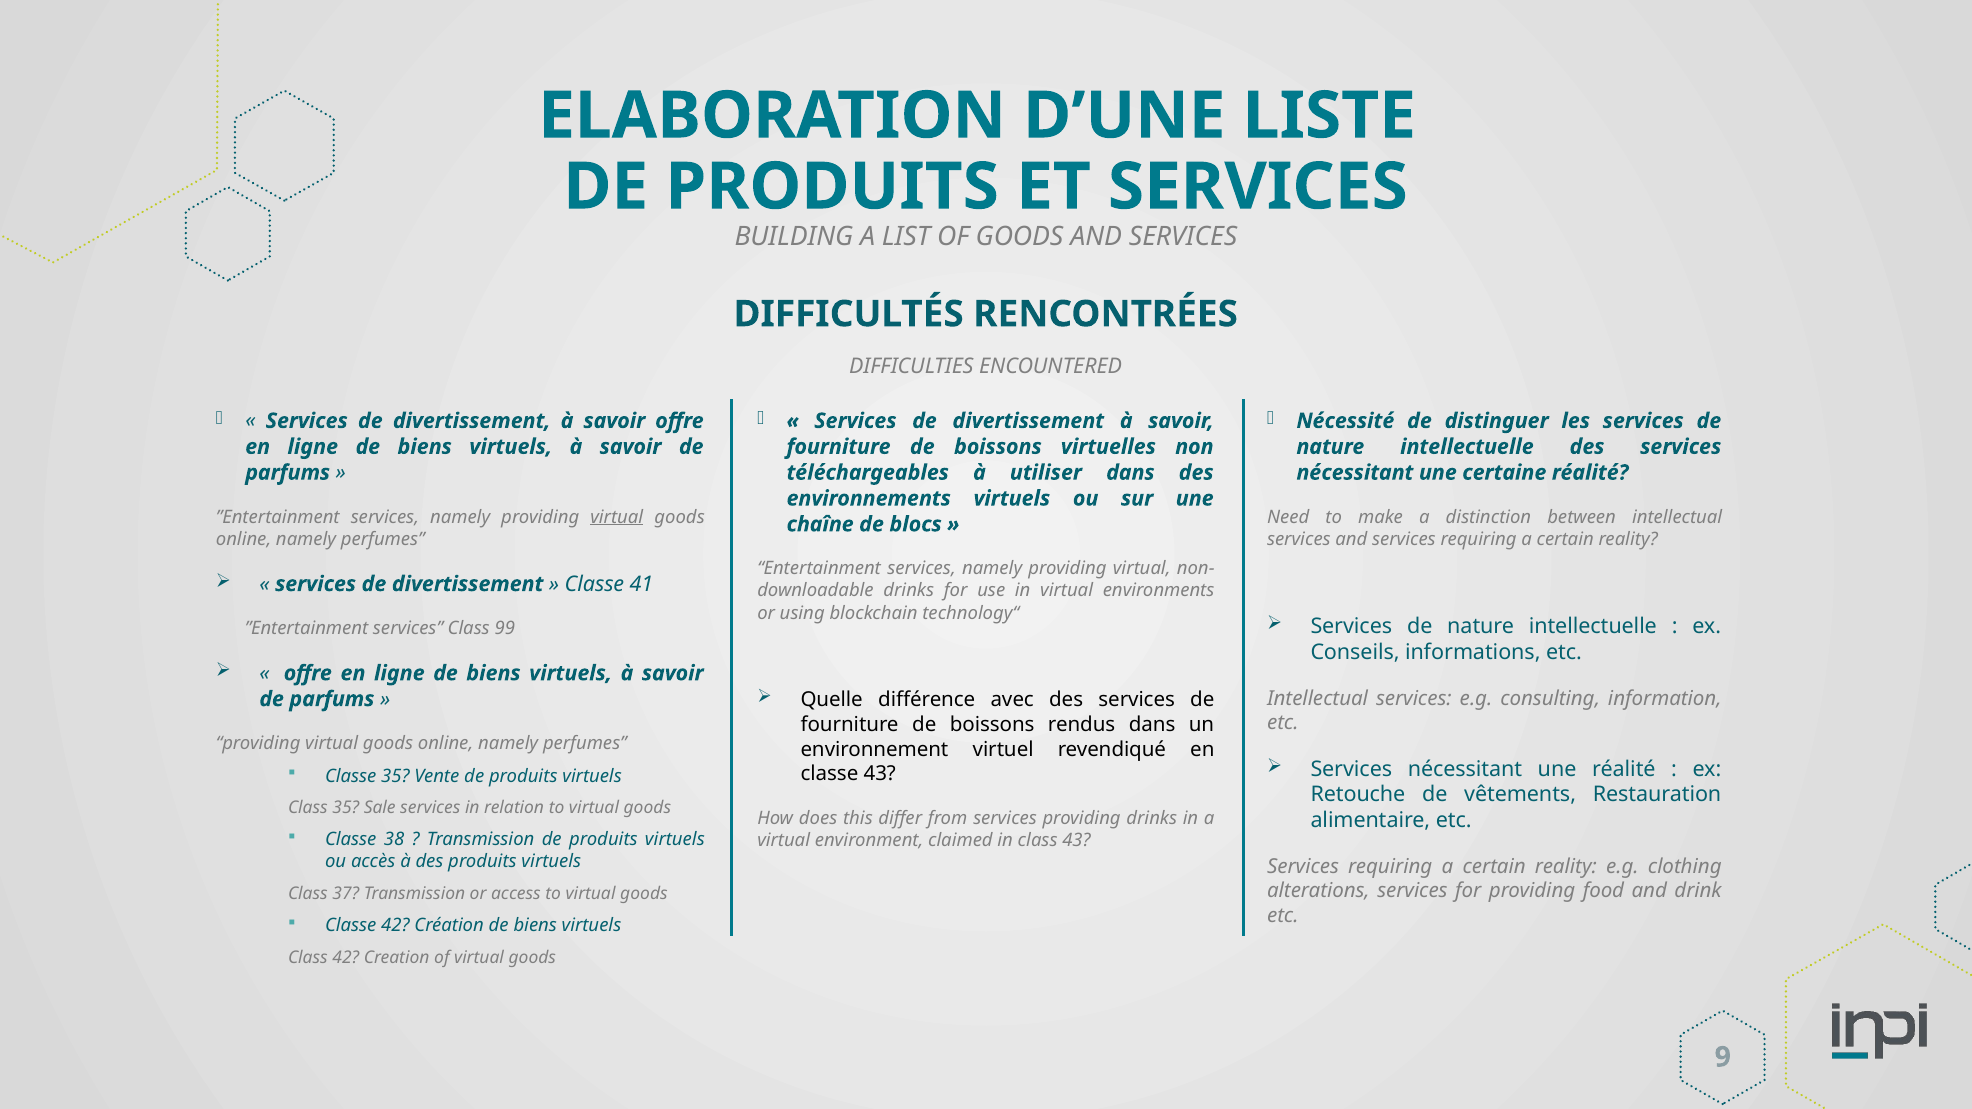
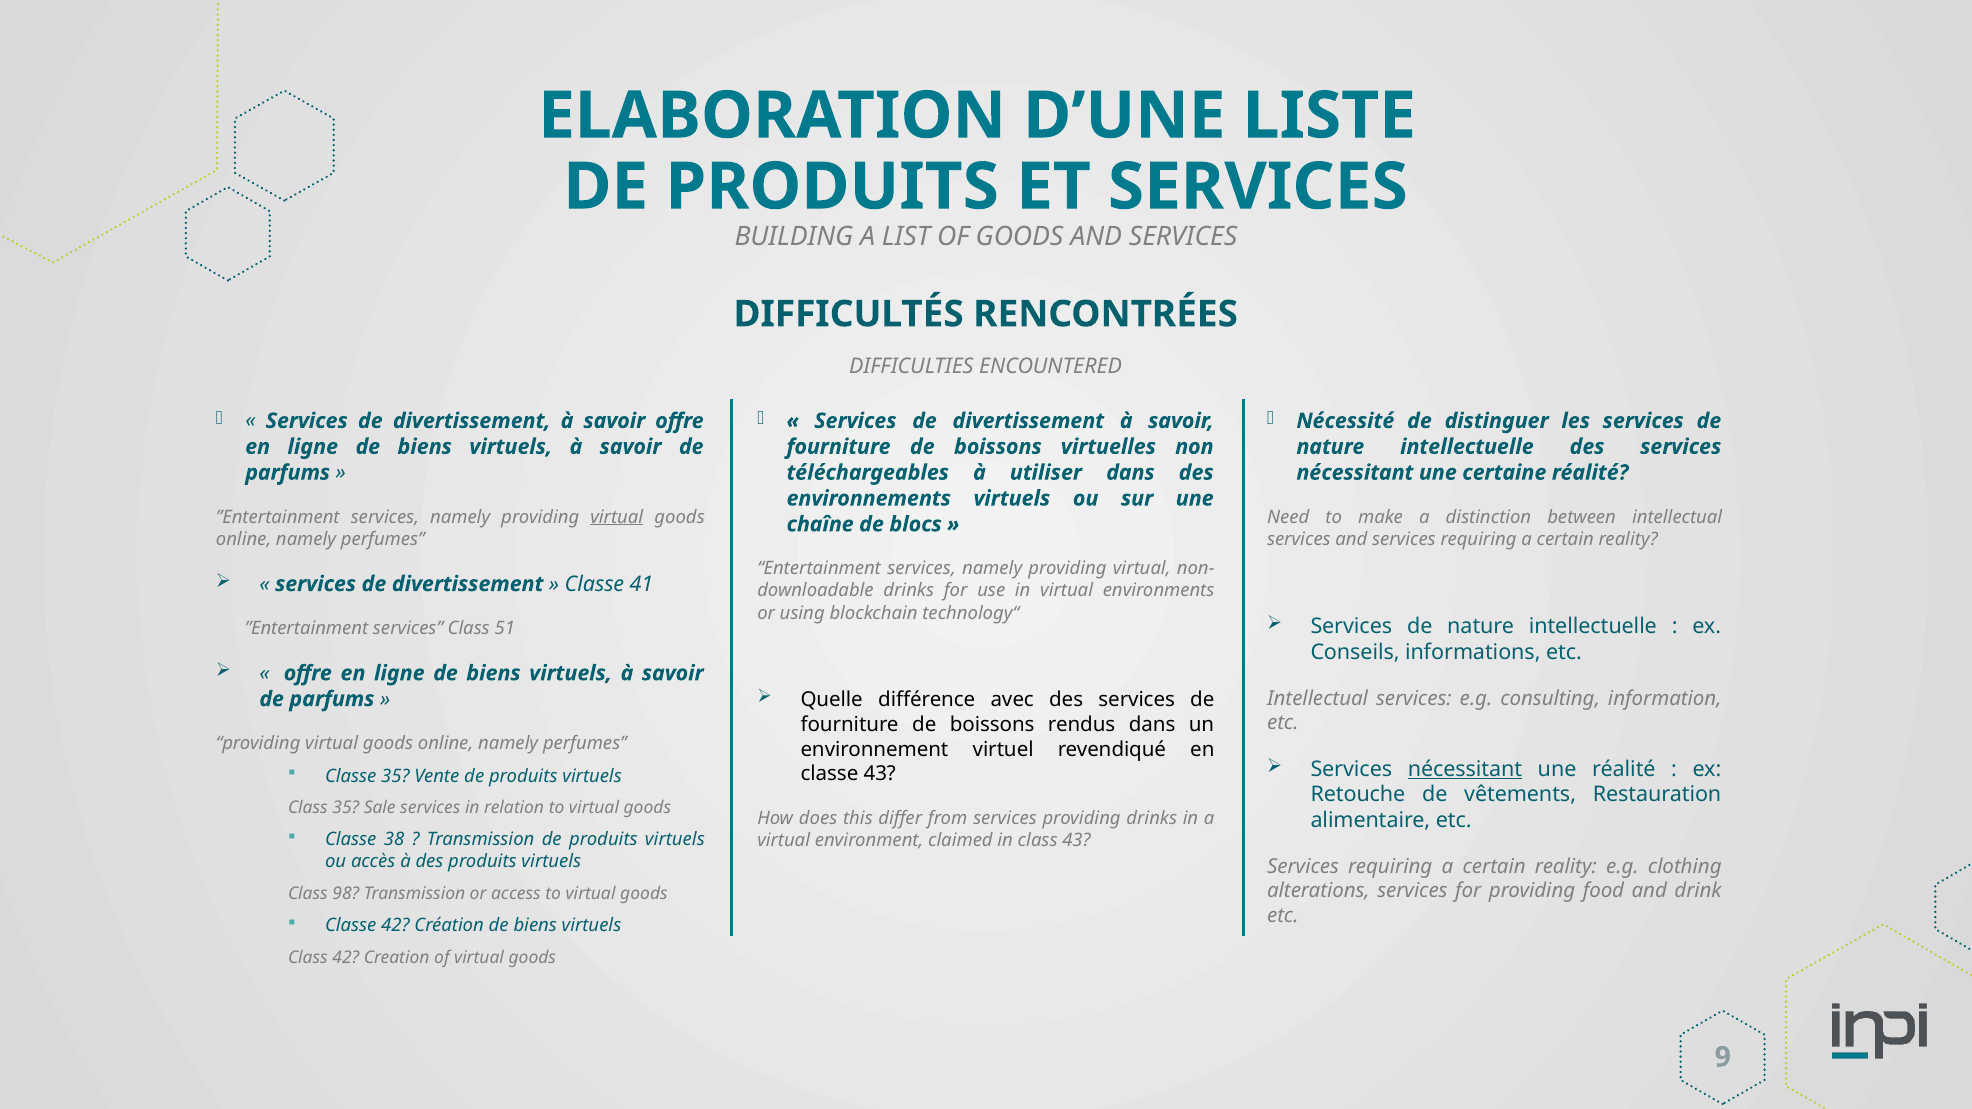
99: 99 -> 51 (505, 629)
nécessitant underline: none -> present (1465, 769)
37: 37 -> 98 (346, 894)
